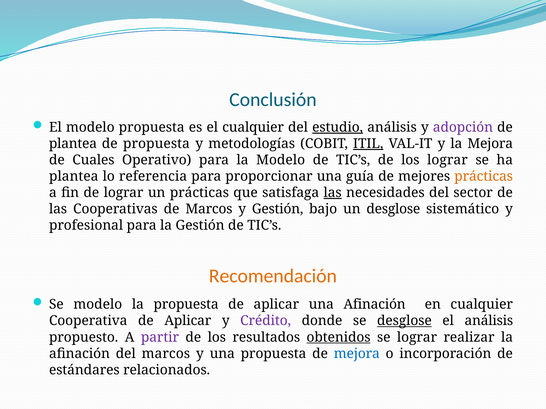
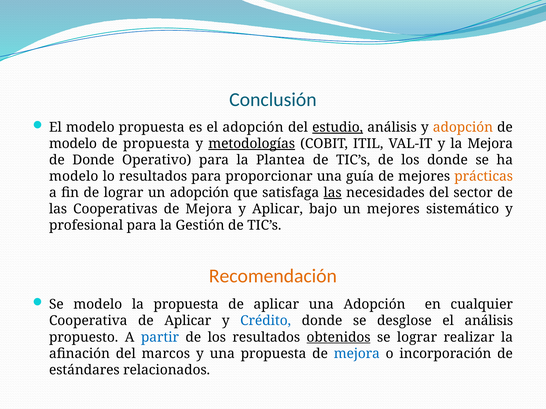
el cualquier: cualquier -> adopción (253, 127)
adopción colour: purple -> orange (463, 127)
plantea: plantea -> modelo (73, 144)
metodologías underline: none -> present (252, 144)
ITIL underline: present -> none (368, 144)
de Cuales: Cuales -> Donde (93, 160)
la Modelo: Modelo -> Plantea (281, 160)
los lograr: lograr -> donde (447, 160)
plantea: plantea -> modelo (74, 177)
lo referencia: referencia -> resultados (153, 177)
un prácticas: prácticas -> adopción (199, 193)
Cooperativas de Marcos: Marcos -> Mejora (209, 209)
y Gestión: Gestión -> Aplicar (278, 209)
un desglose: desglose -> mejores (393, 209)
una Afinación: Afinación -> Adopción (374, 305)
Crédito colour: purple -> blue (266, 321)
desglose underline: present -> none (404, 321)
partir colour: purple -> blue (160, 338)
